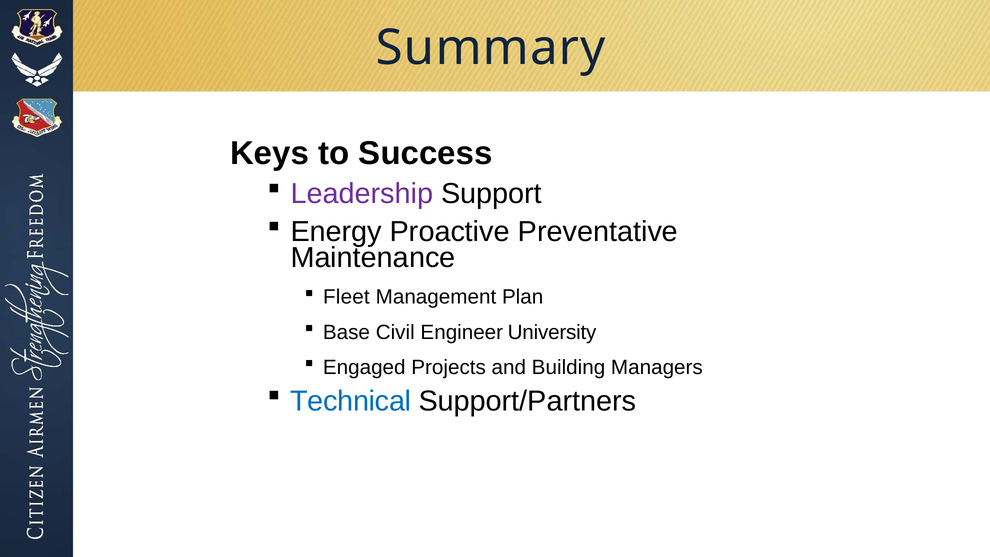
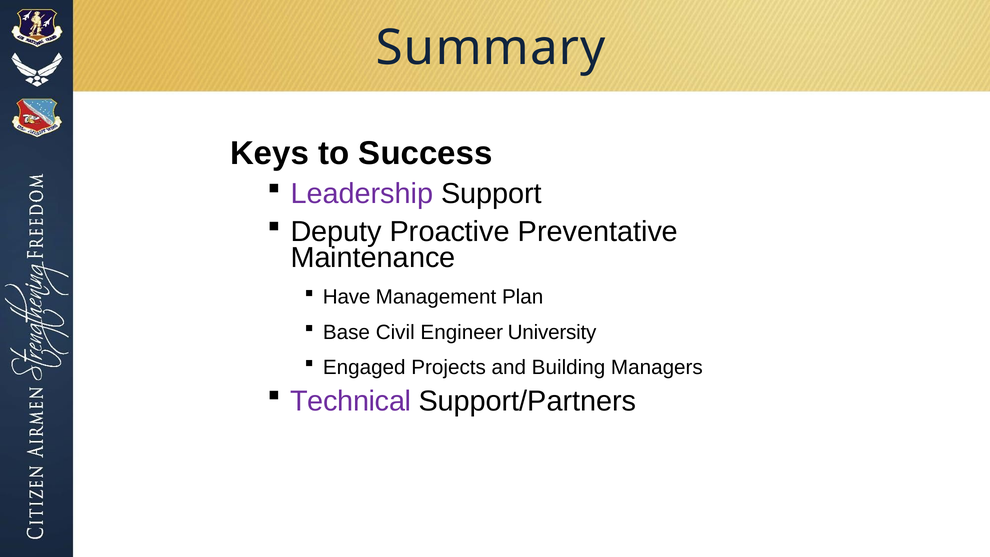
Energy: Energy -> Deputy (336, 232)
Fleet: Fleet -> Have (347, 297)
Technical colour: blue -> purple (351, 401)
